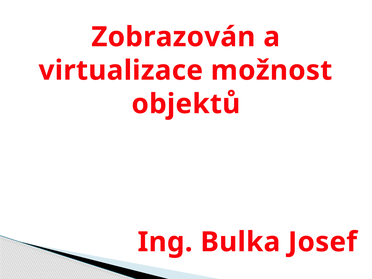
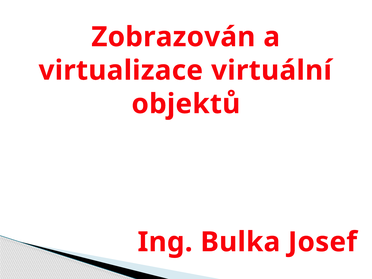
možnost: možnost -> virtuální (271, 70)
